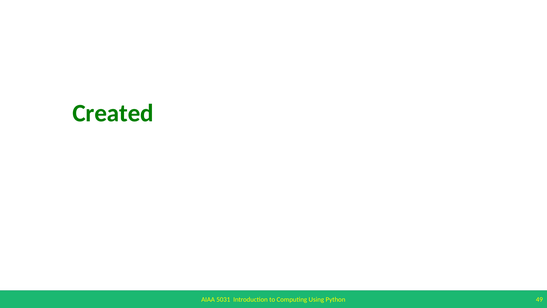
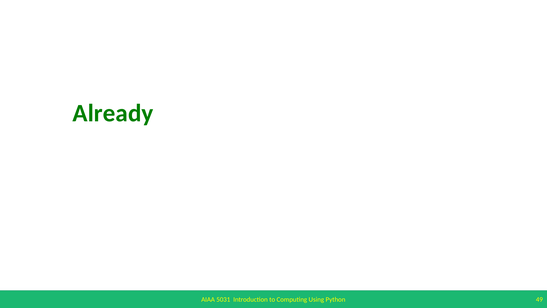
Created: Created -> Already (113, 113)
